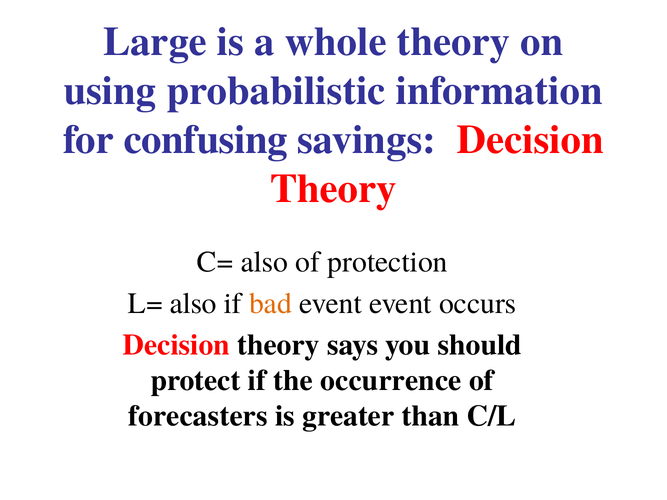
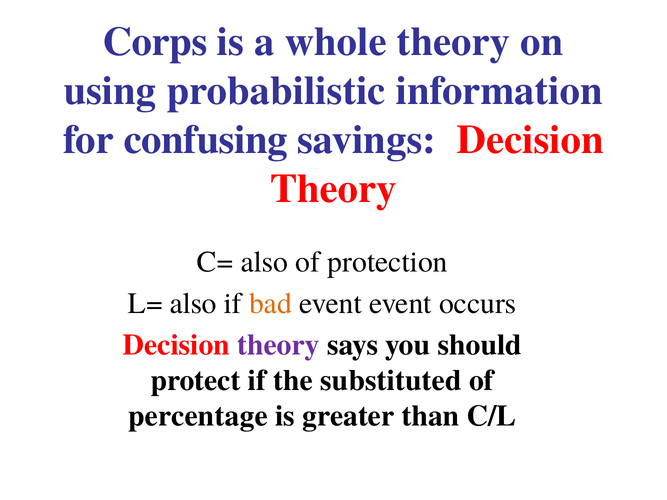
Large: Large -> Corps (155, 42)
theory colour: black -> purple (278, 345)
occurrence: occurrence -> substituted (391, 381)
forecasters: forecasters -> percentage (198, 416)
